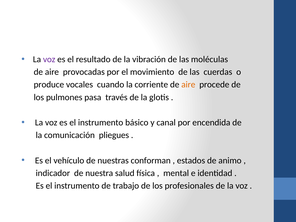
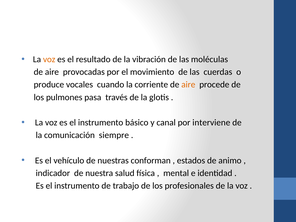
voz colour: purple -> orange (49, 59)
encendida: encendida -> interviene (211, 123)
pliegues: pliegues -> siempre (114, 135)
